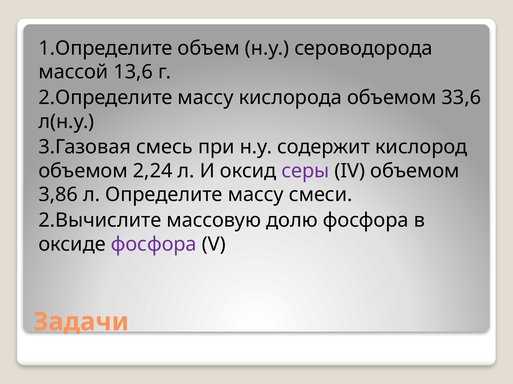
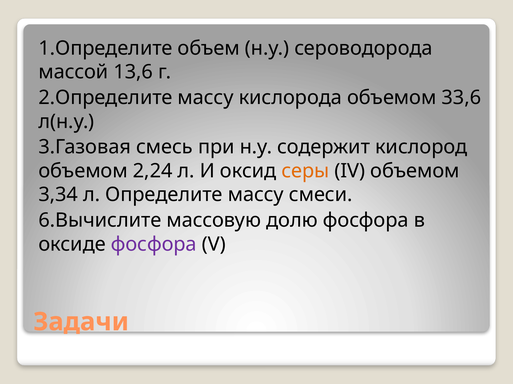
серы colour: purple -> orange (305, 171)
3,86: 3,86 -> 3,34 (58, 195)
2.Вычислите: 2.Вычислите -> 6.Вычислите (100, 221)
